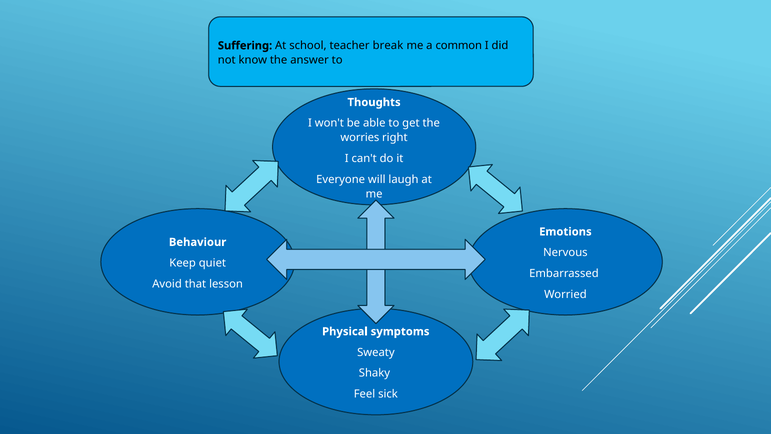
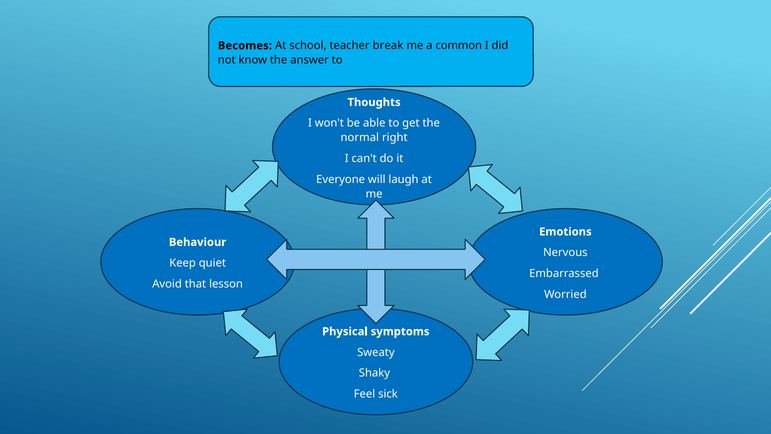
Suffering: Suffering -> Becomes (245, 46)
worries: worries -> normal (360, 138)
